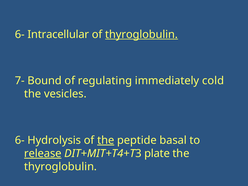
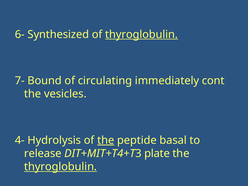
Intracellular: Intracellular -> Synthesized (58, 34)
regulating: regulating -> circulating (105, 81)
cold: cold -> cont (213, 81)
6-: 6- -> 4- (20, 140)
release underline: present -> none (43, 153)
thyroglobulin underline: none -> present (61, 167)
